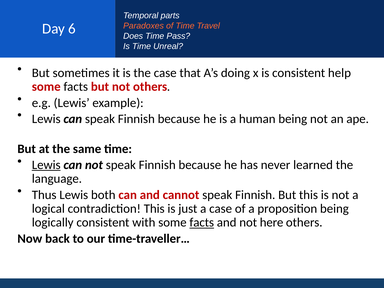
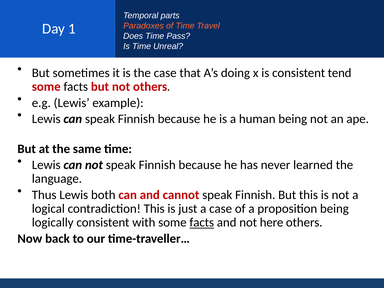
6: 6 -> 1 (72, 29)
help: help -> tend (340, 73)
Lewis underline: present -> none (46, 165)
